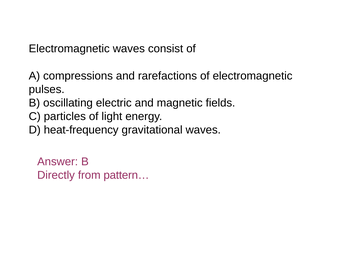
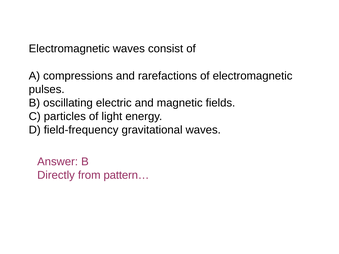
heat-frequency: heat-frequency -> field-frequency (81, 130)
